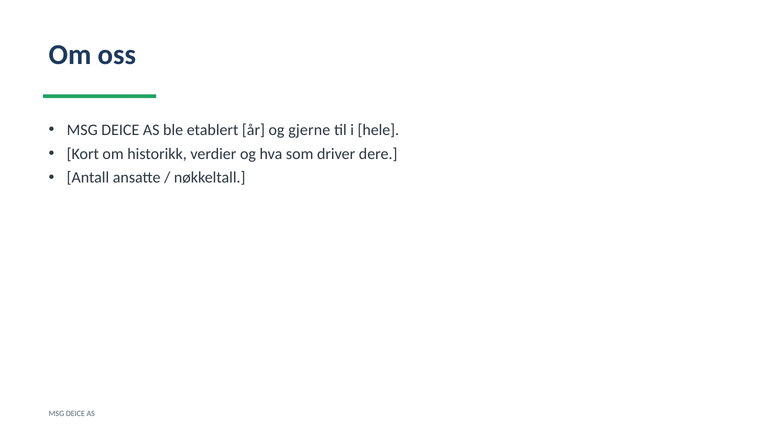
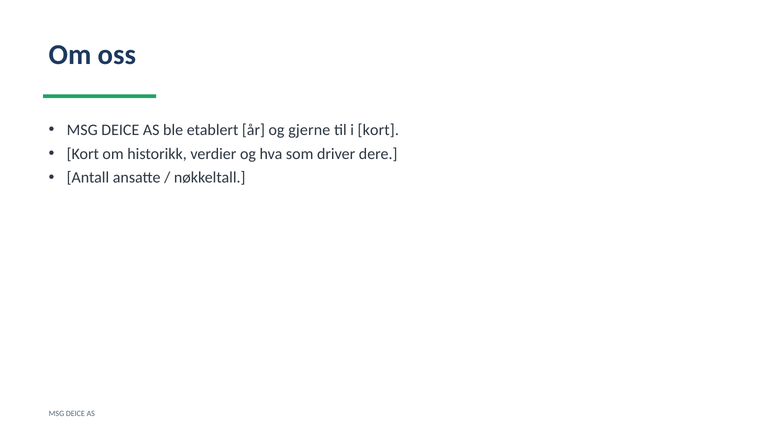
i hele: hele -> kort (378, 130)
